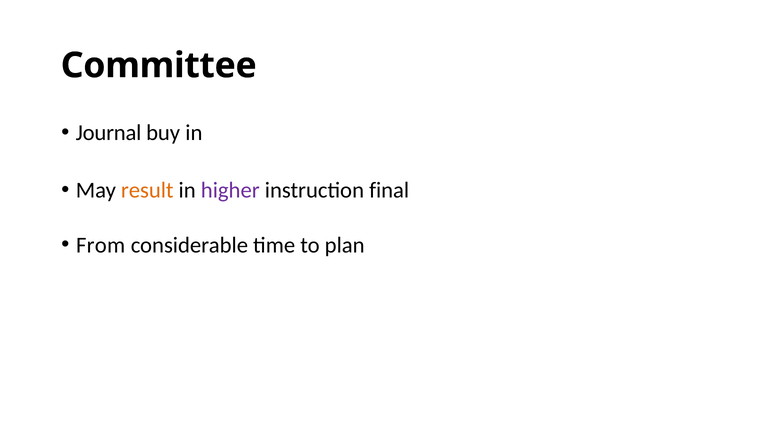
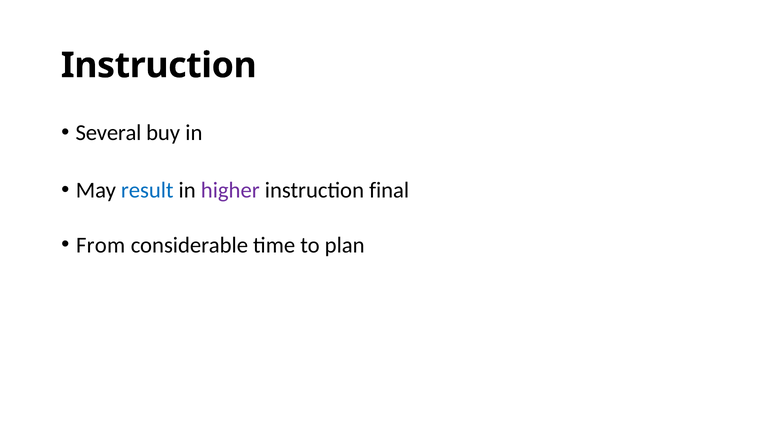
Committee: Committee -> Instruction (159, 65)
Journal: Journal -> Several (109, 132)
result colour: orange -> blue (147, 190)
